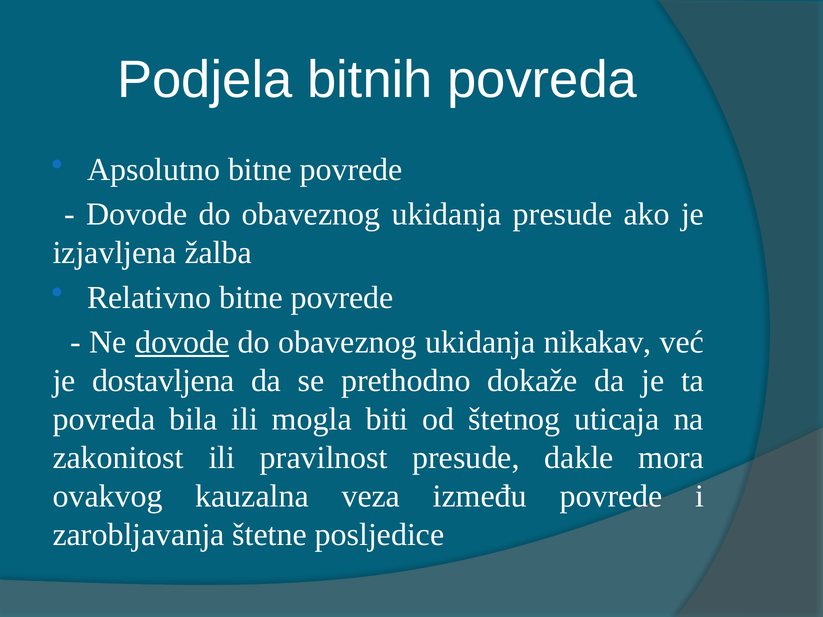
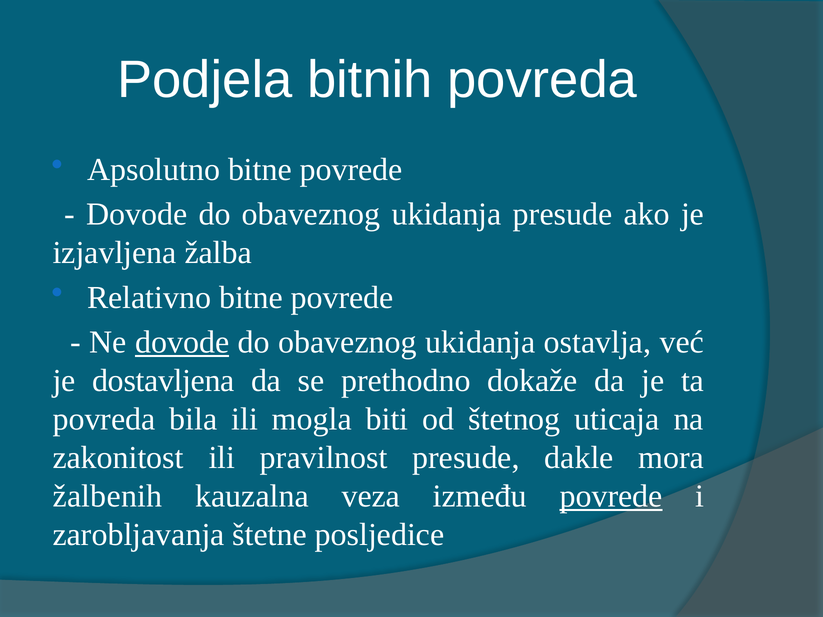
nikakav: nikakav -> ostavlja (598, 343)
ovakvog: ovakvog -> žalbenih (107, 496)
povrede underline: none -> present (611, 496)
